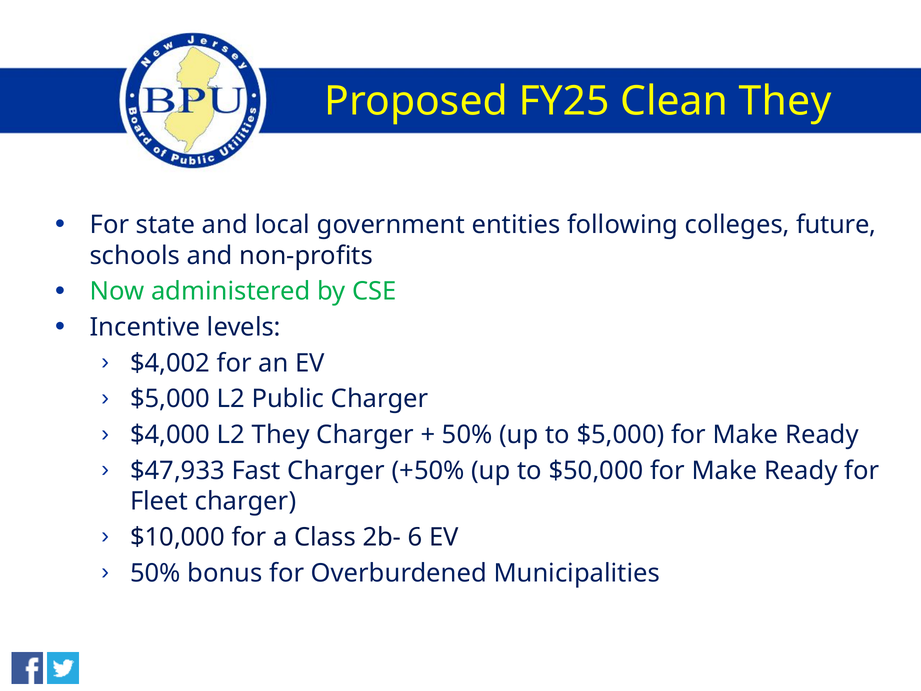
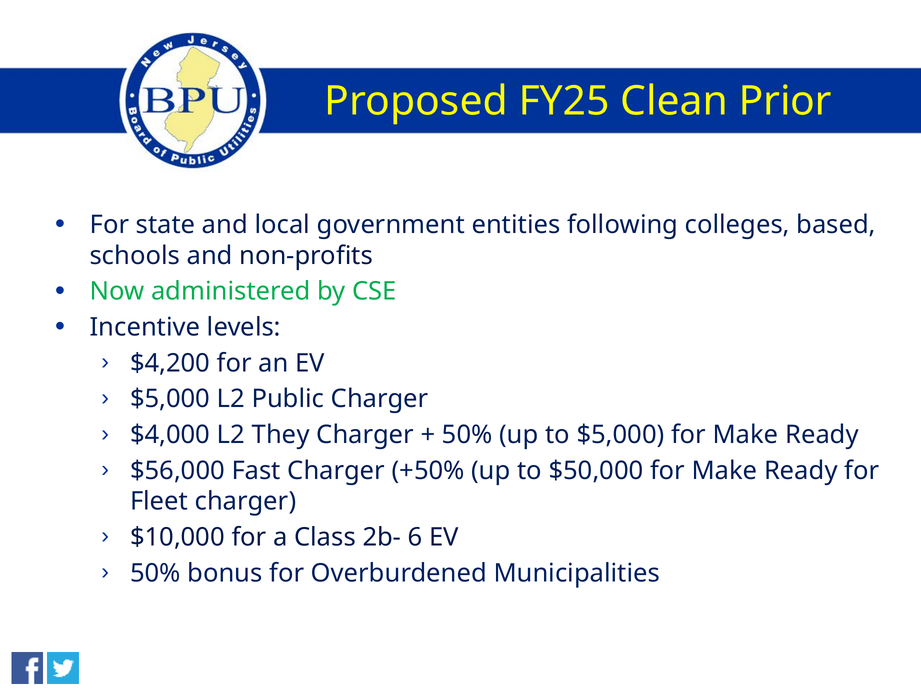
Clean They: They -> Prior (785, 101)
future: future -> based (836, 225)
$4,002: $4,002 -> $4,200 (170, 363)
$47,933: $47,933 -> $56,000 (177, 471)
